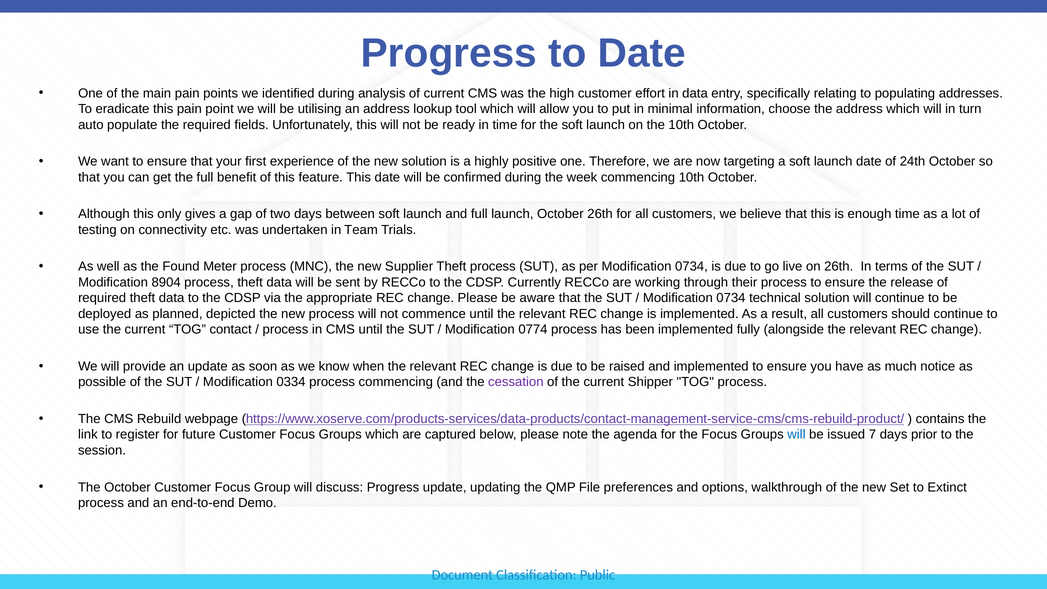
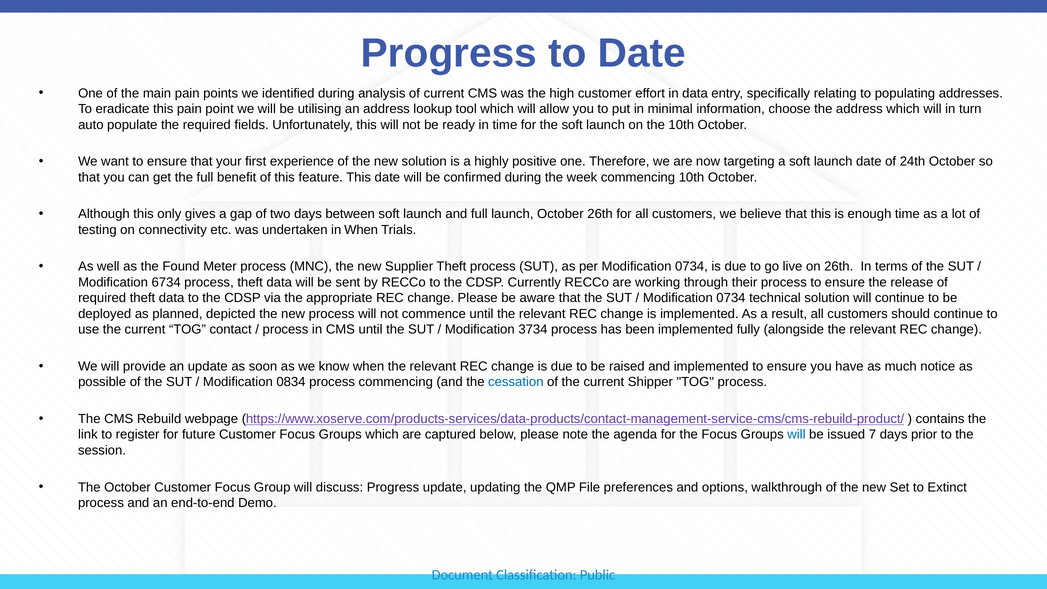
in Team: Team -> When (361, 230)
8904: 8904 -> 6734 (166, 282)
0774: 0774 -> 3734 (533, 330)
0334: 0334 -> 0834 (291, 382)
cessation colour: purple -> blue (516, 382)
